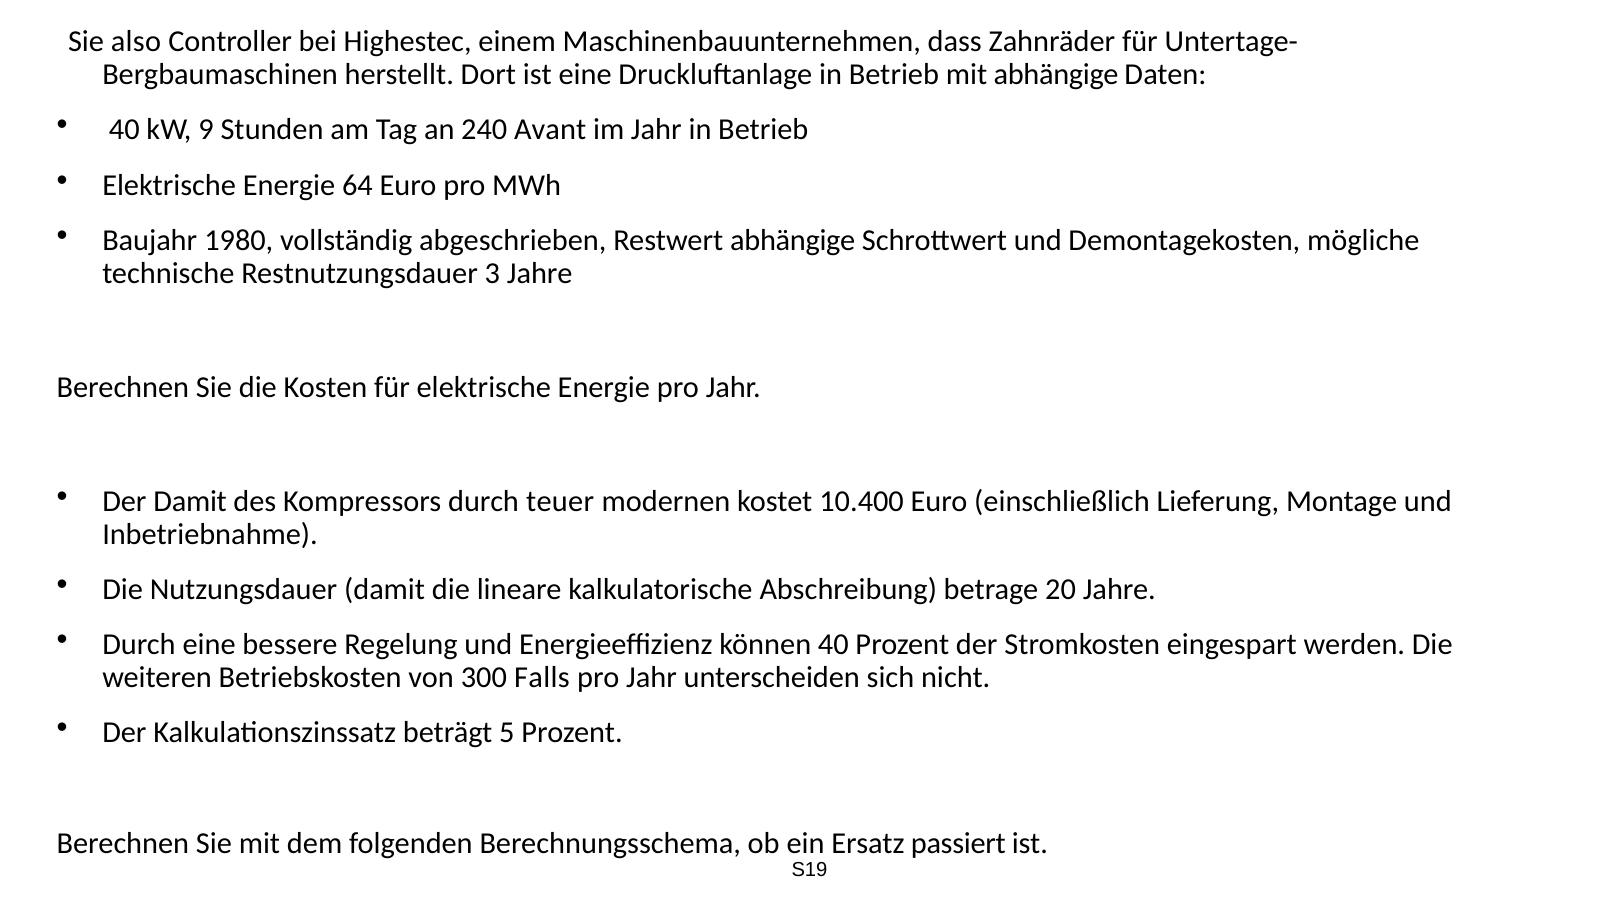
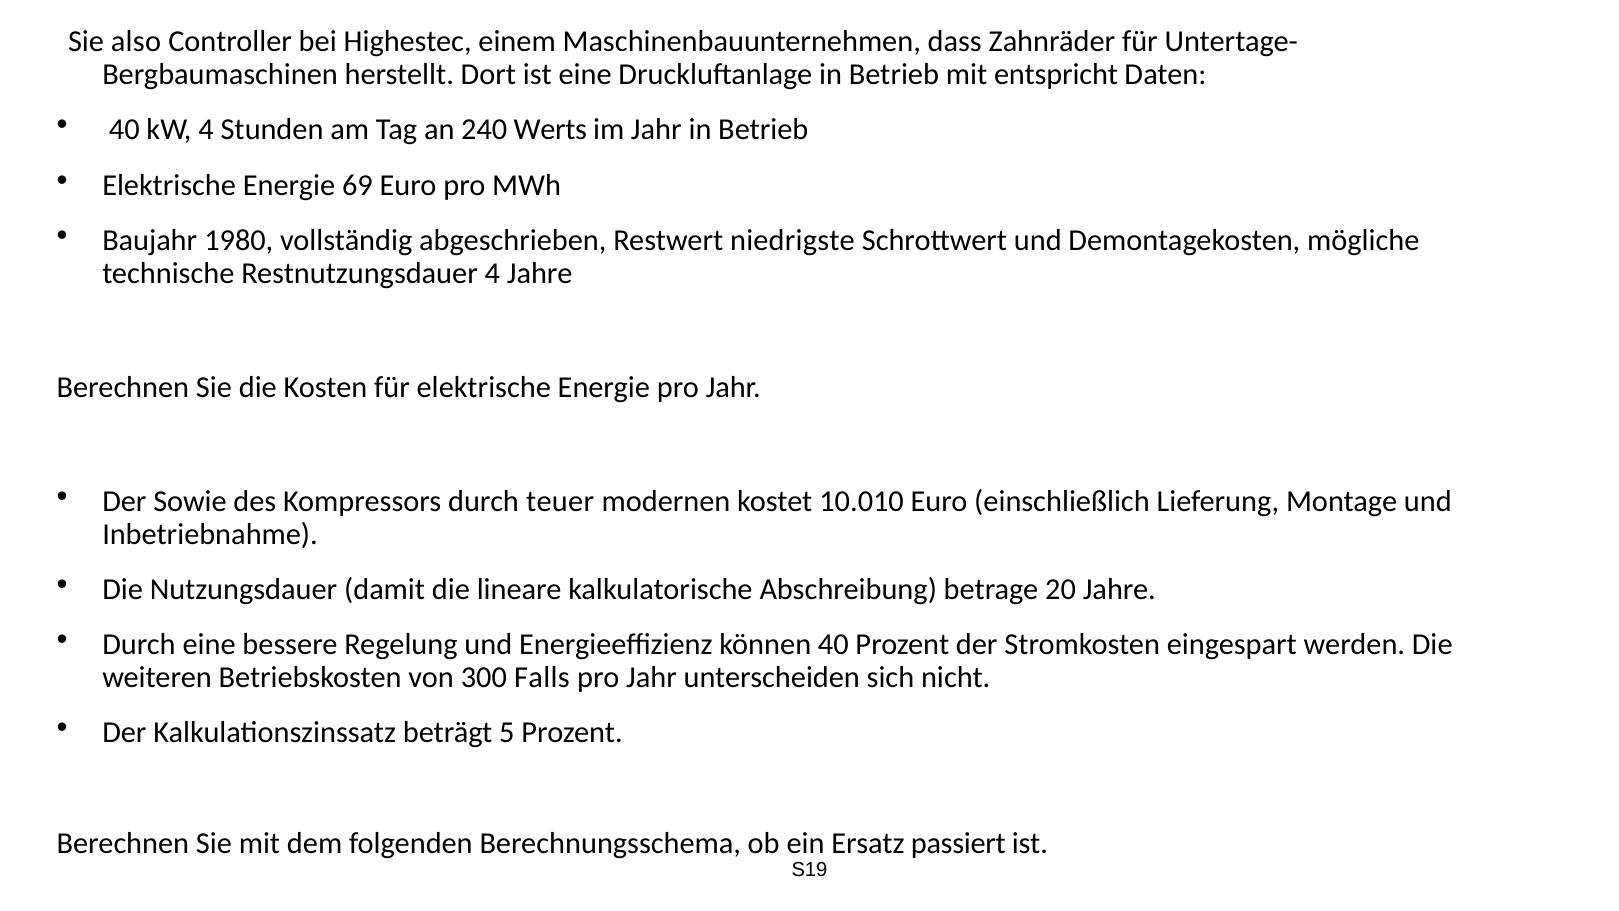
mit abhängige: abhängige -> entspricht (1056, 75)
kW 9: 9 -> 4 (206, 130)
Avant: Avant -> Werts (550, 130)
64: 64 -> 69 (357, 185)
Restwert abhängige: abhängige -> niedrigste (792, 240)
Restnutzungsdauer 3: 3 -> 4 (492, 273)
Der Damit: Damit -> Sowie (190, 501)
10.400: 10.400 -> 10.010 (862, 501)
